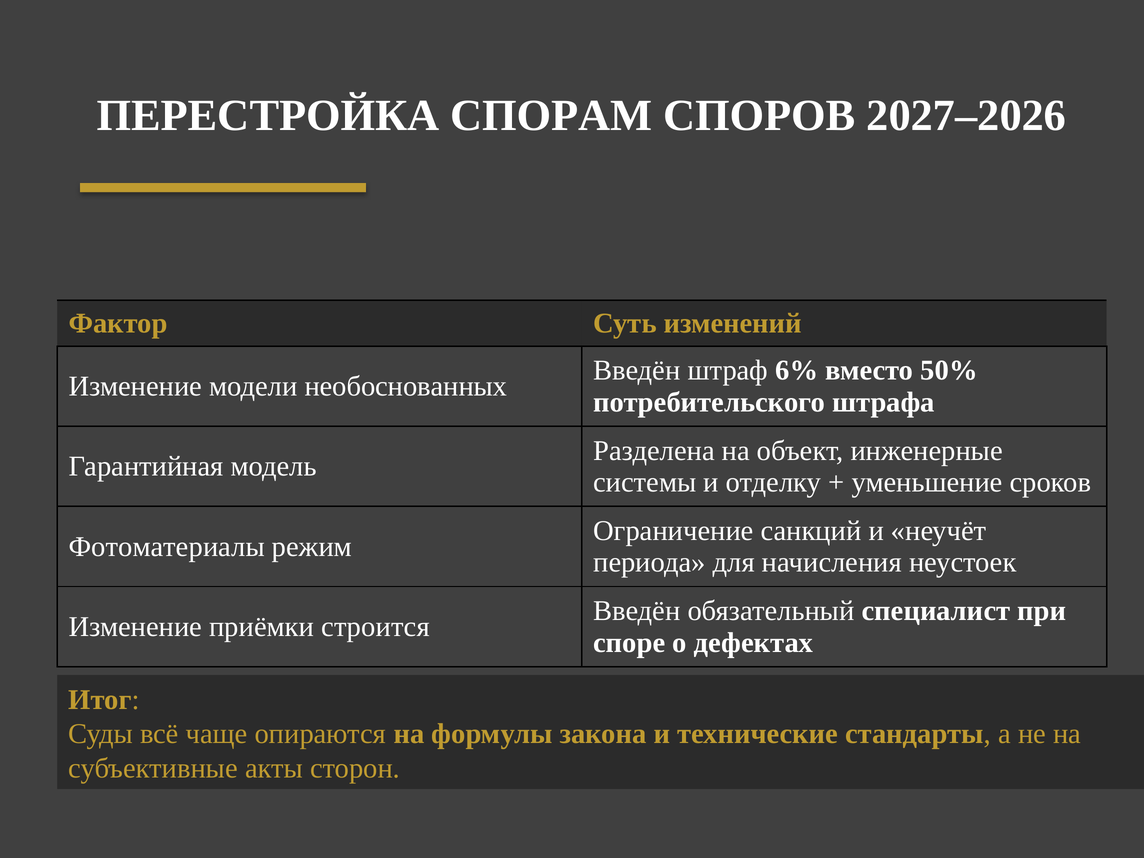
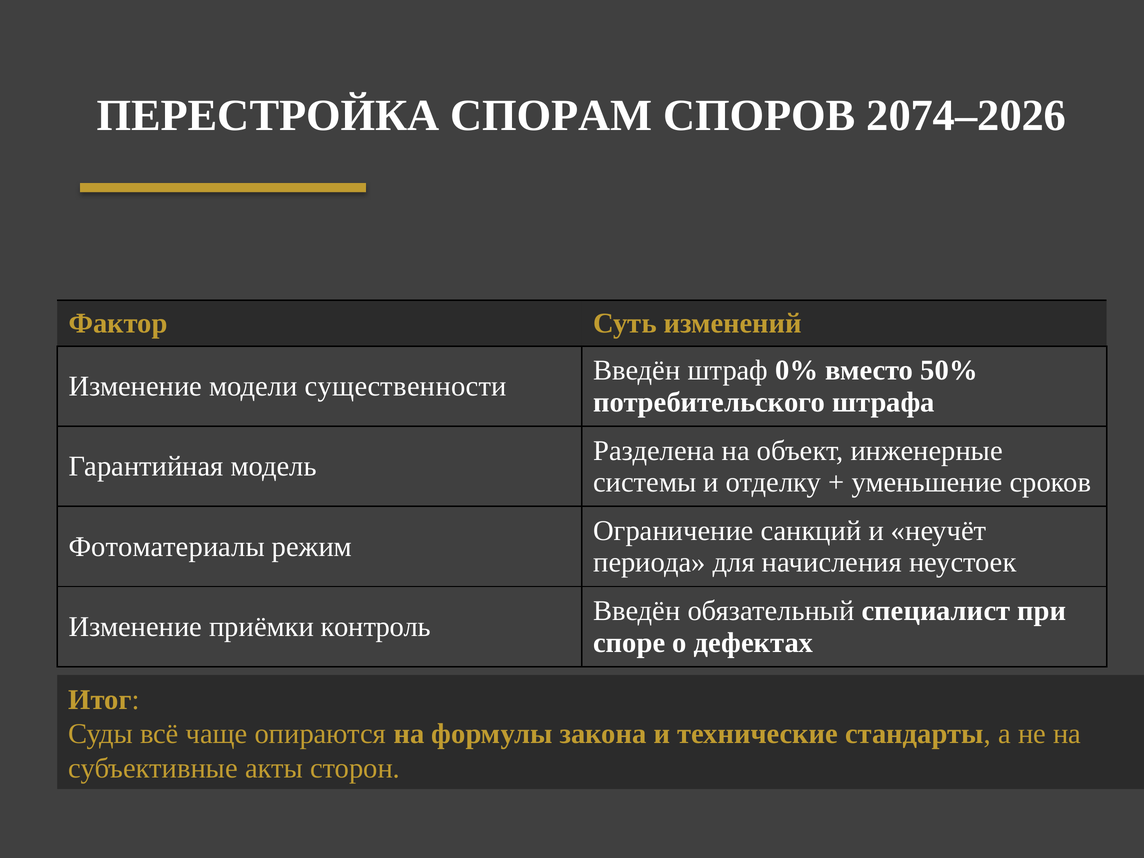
2027–2026: 2027–2026 -> 2074–2026 (966, 115)
6%: 6% -> 0% (797, 371)
необоснованных: необоснованных -> существенности (406, 386)
строится: строится -> контроль (376, 627)
